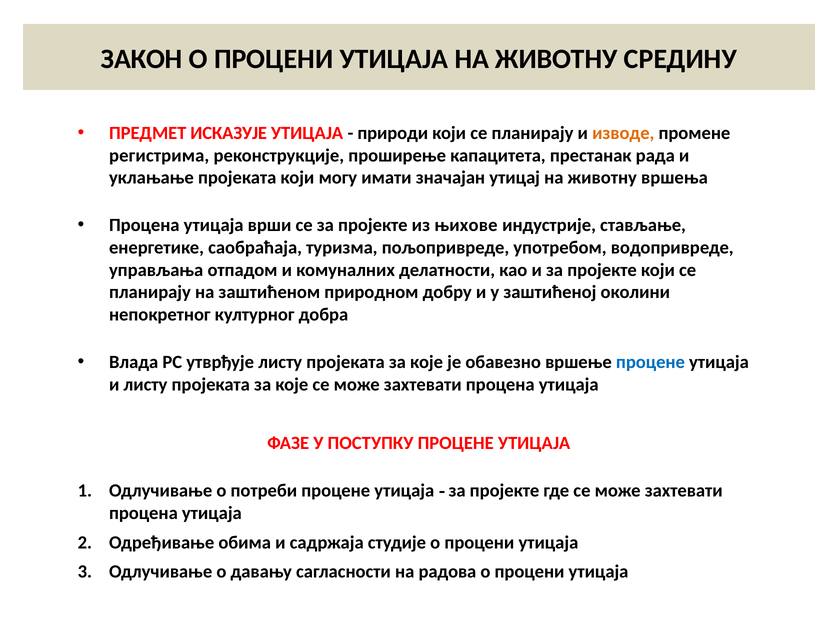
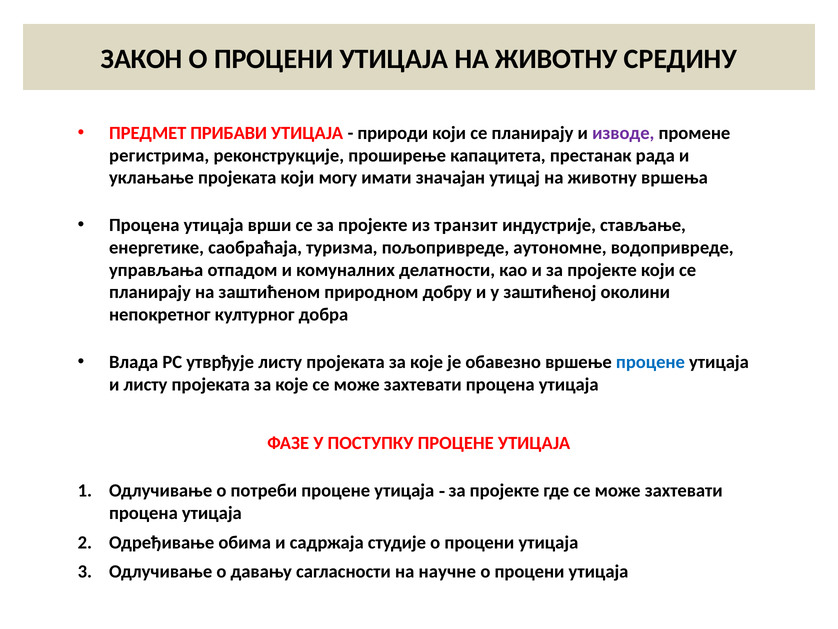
ИСКАЗУЈЕ: ИСКАЗУЈЕ -> ПРИБАВИ (229, 133)
изводе colour: orange -> purple (623, 133)
њихове: њихове -> транзит (466, 225)
употребом: употребом -> аутономне (560, 247)
радова: радова -> научне (447, 571)
